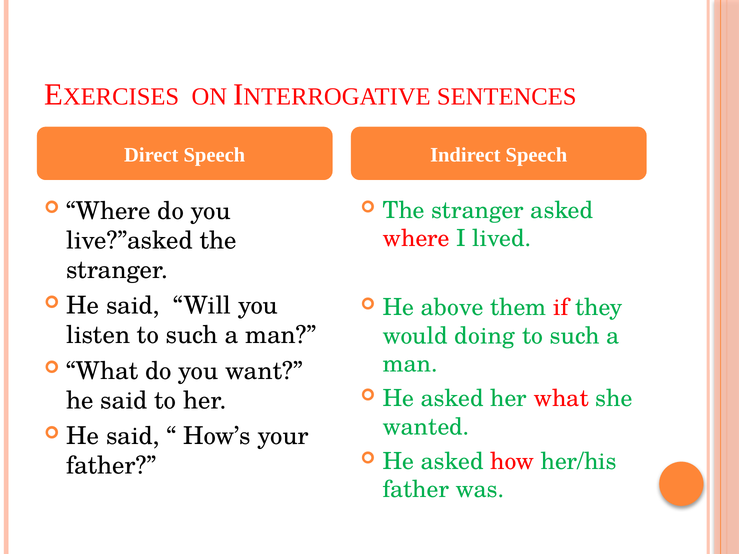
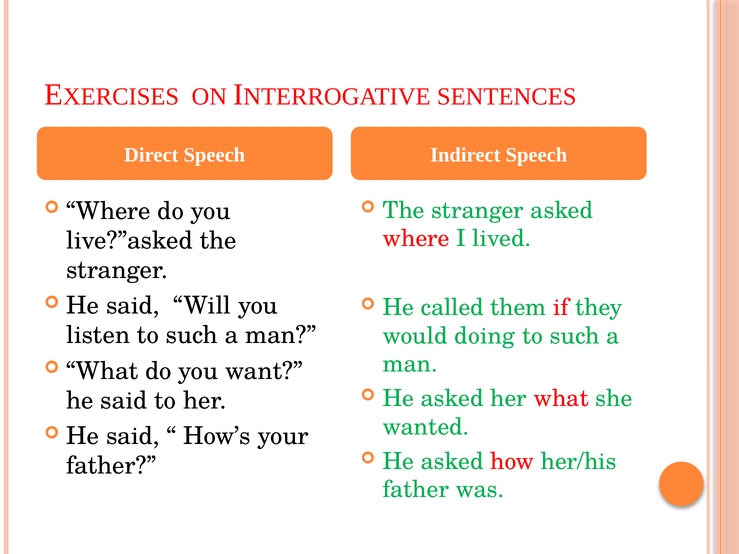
above: above -> called (452, 308)
